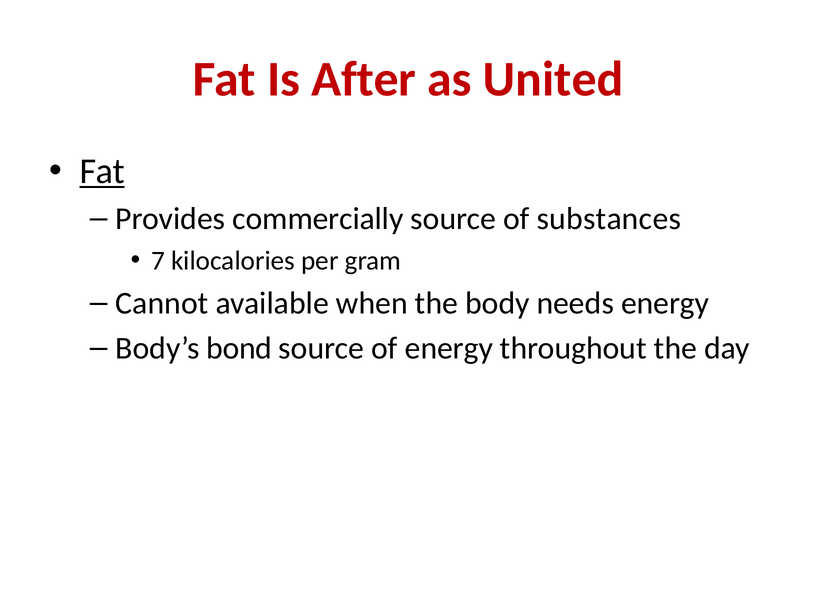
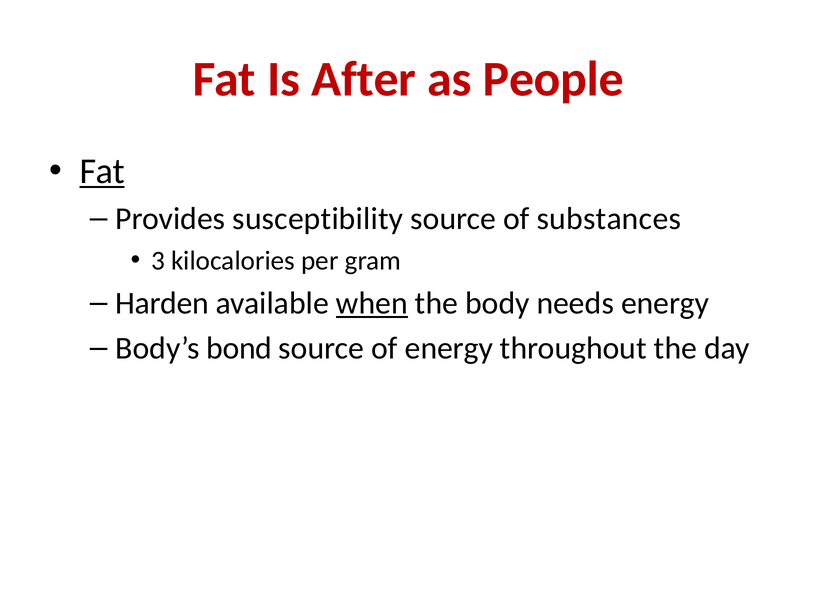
United: United -> People (553, 79)
commercially: commercially -> susceptibility (318, 219)
7: 7 -> 3 (158, 261)
Cannot: Cannot -> Harden (162, 303)
when underline: none -> present (372, 303)
